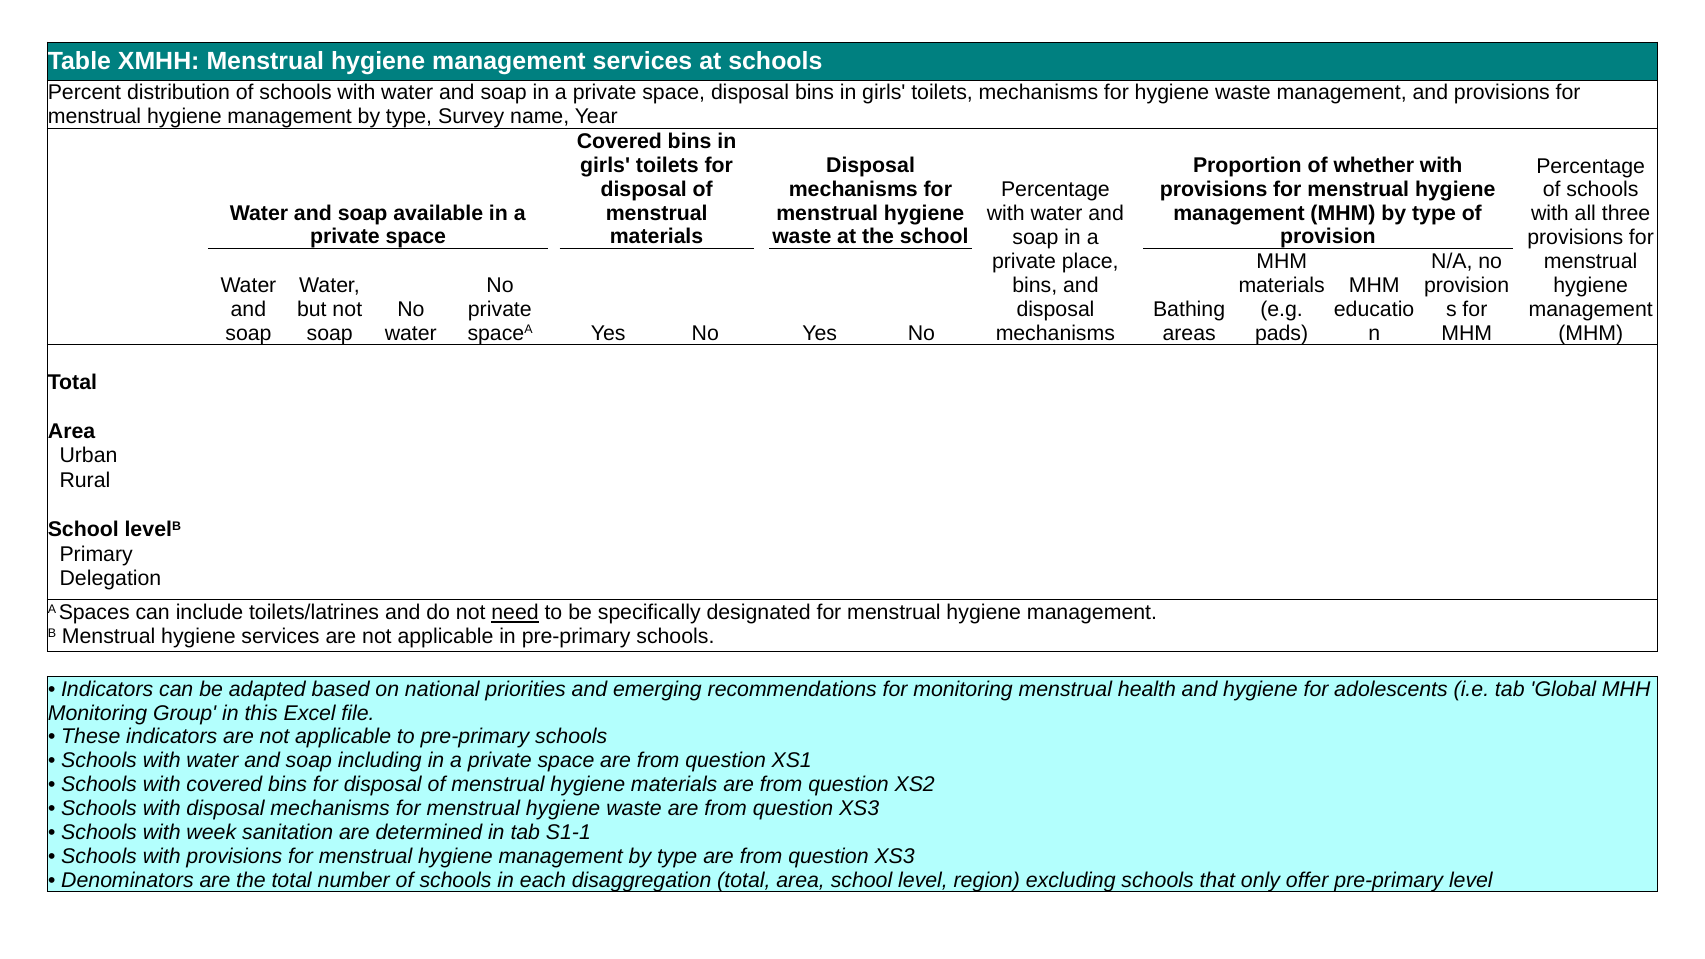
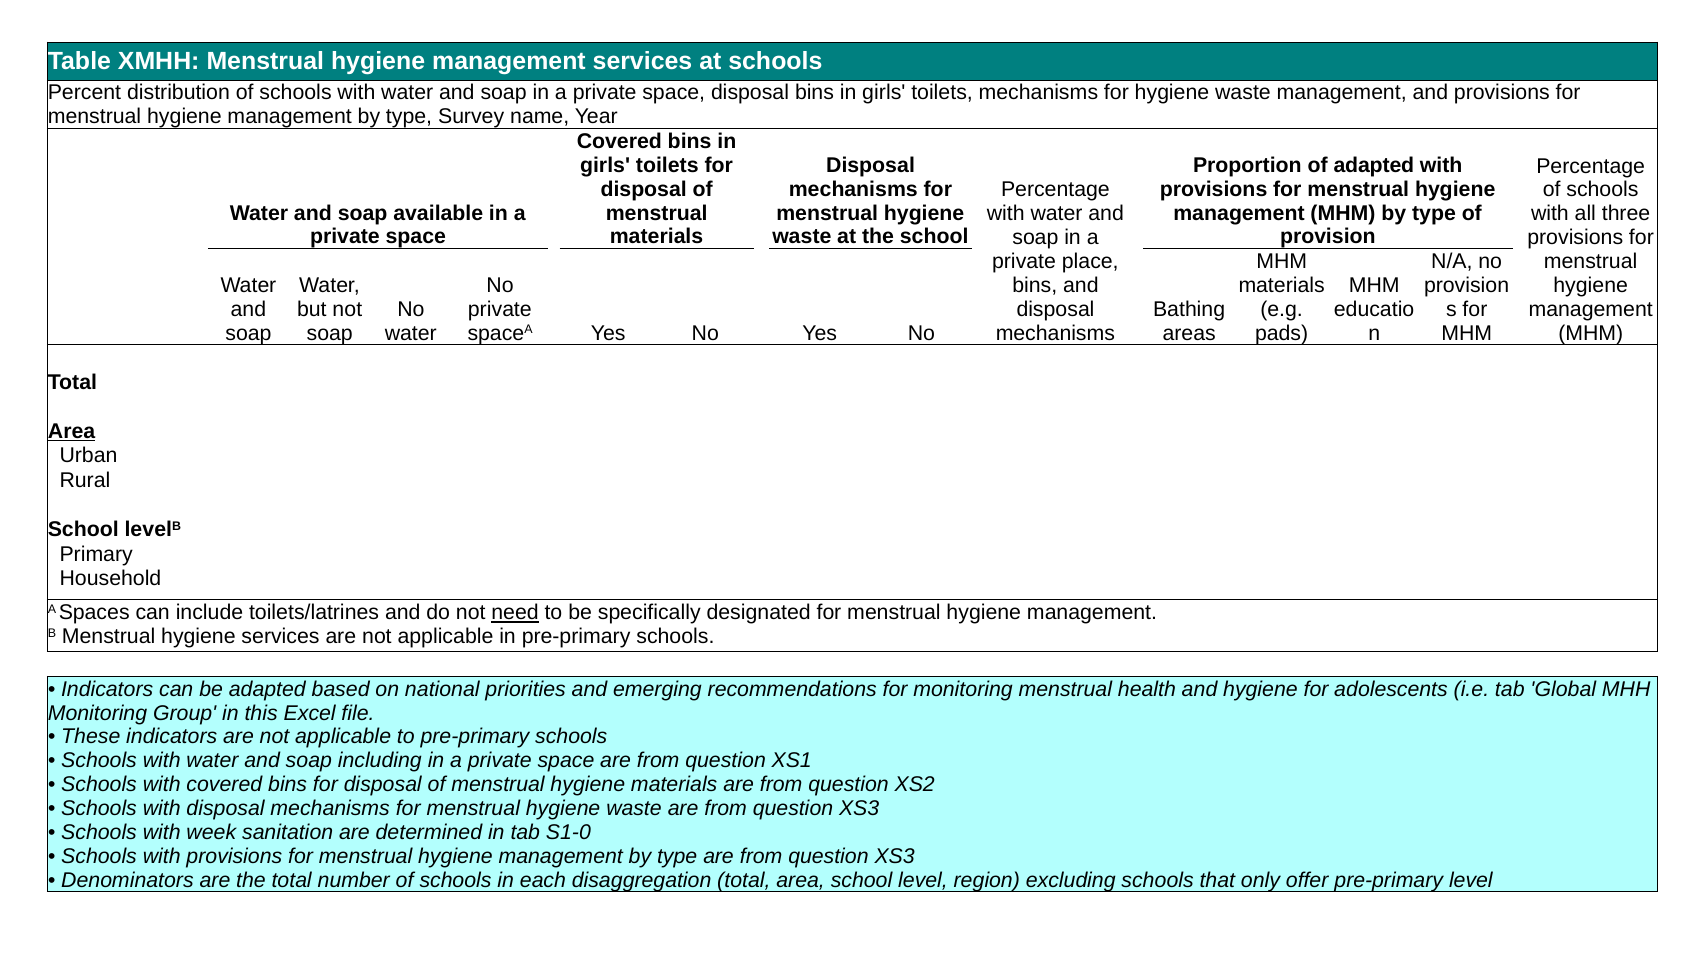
of whether: whether -> adapted (1374, 165)
Area underline: none -> present (72, 431)
Delegation: Delegation -> Household (110, 579)
S1-1: S1-1 -> S1-0 (568, 832)
